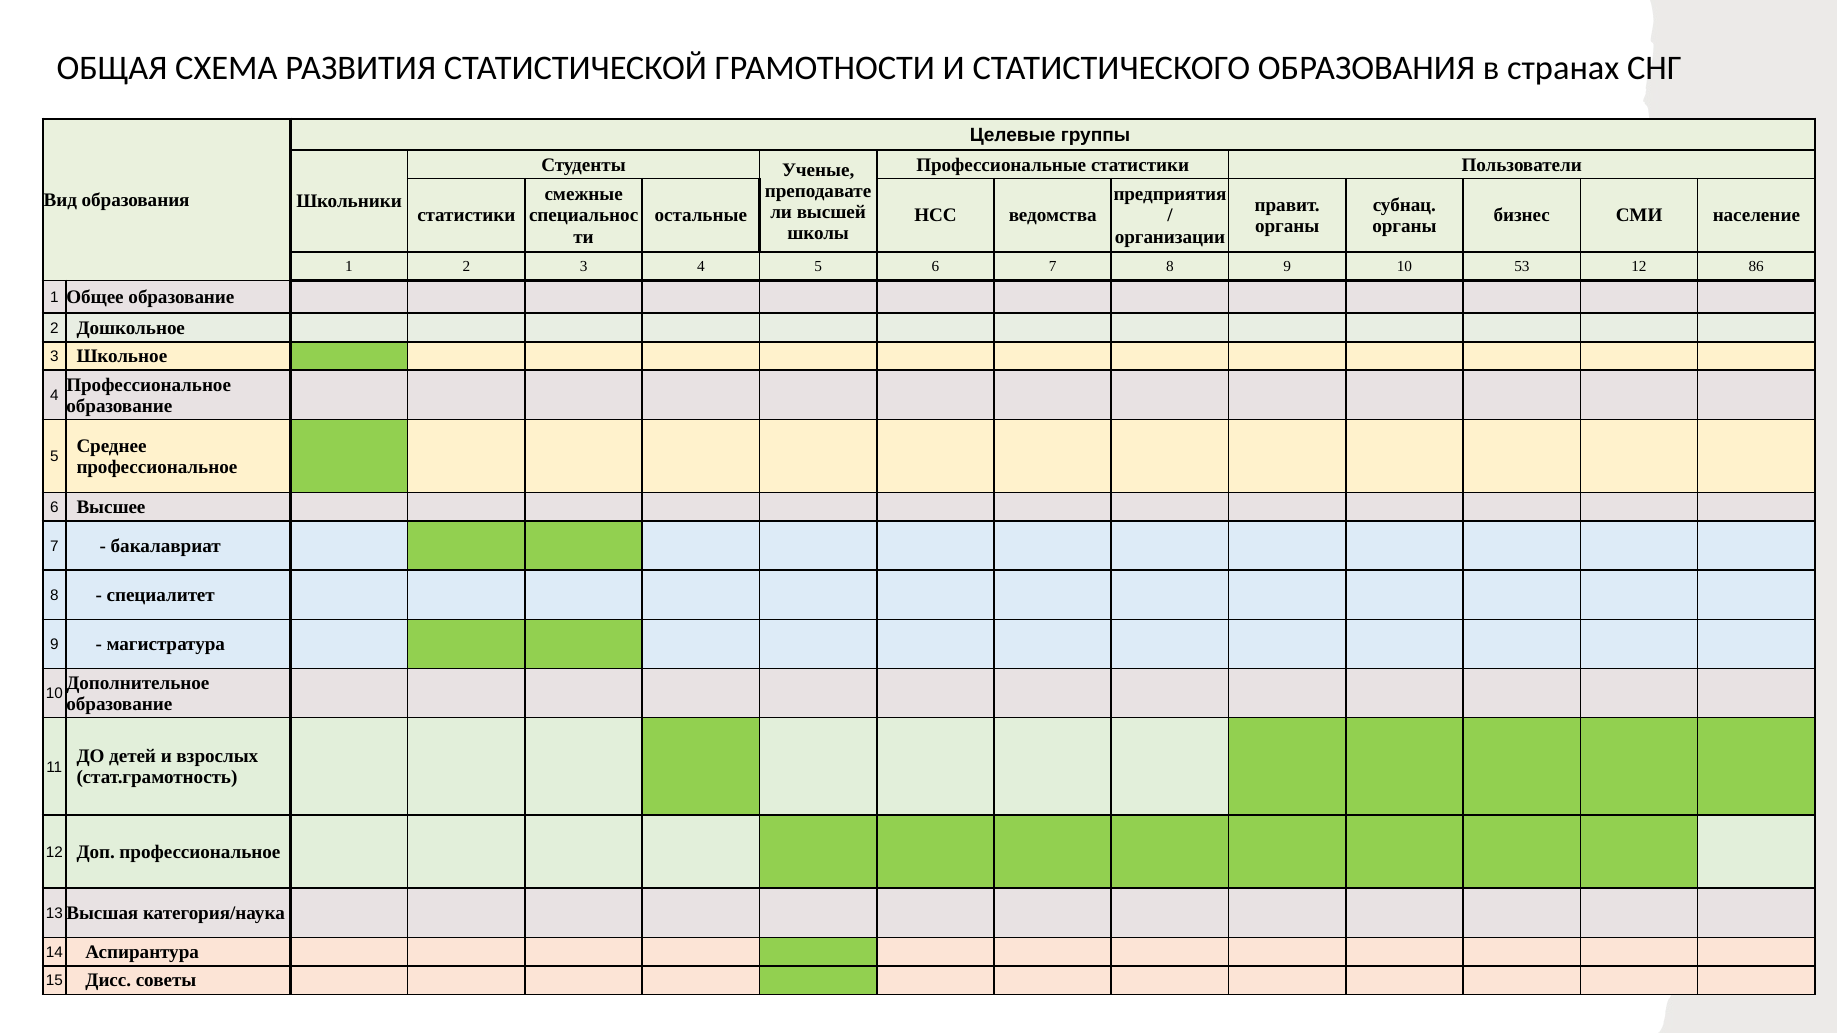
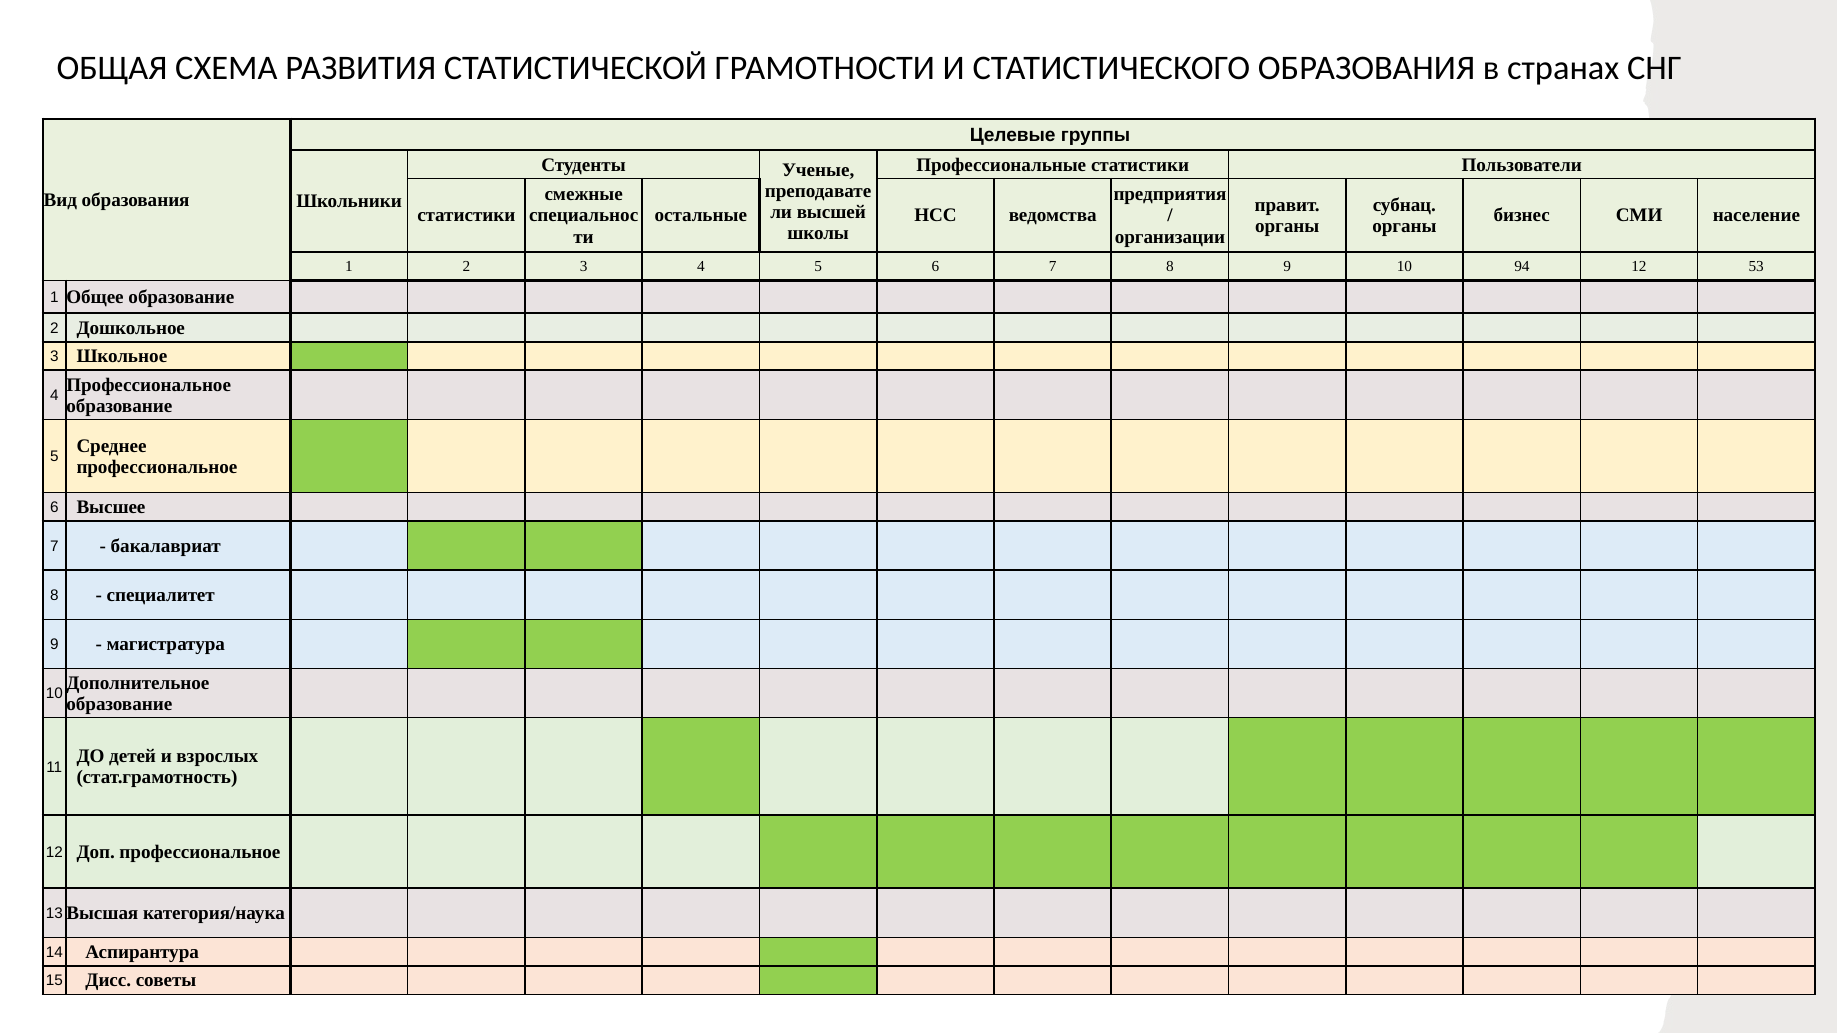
53: 53 -> 94 (1522, 267)
86: 86 -> 53 (1756, 267)
